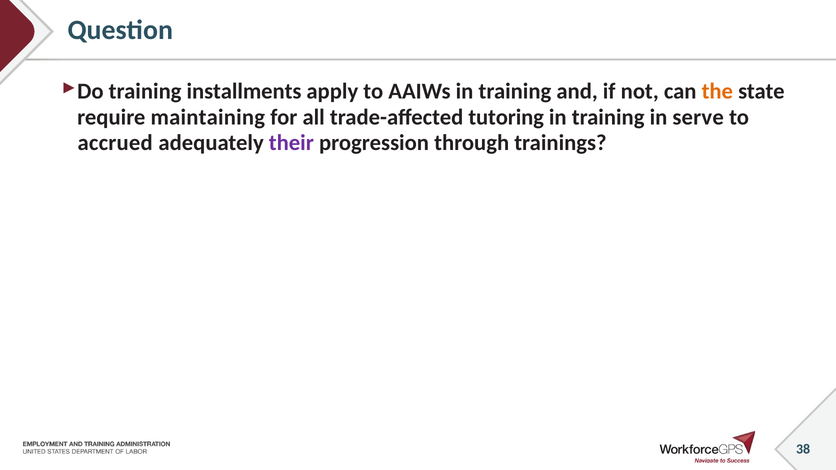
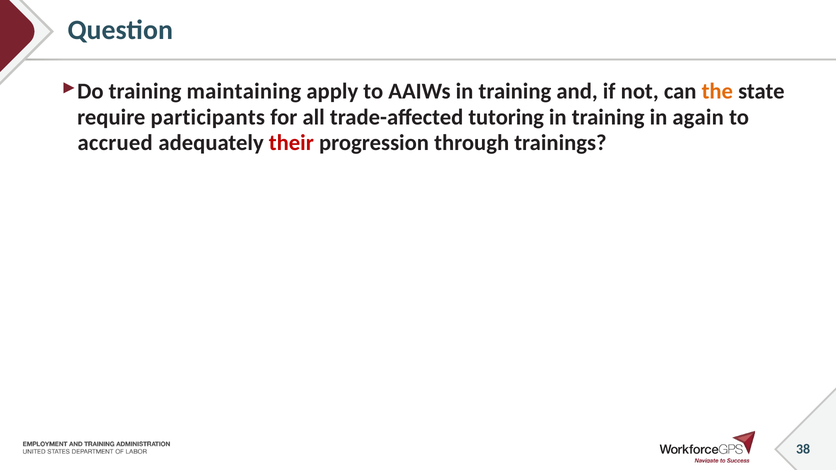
installments: installments -> maintaining (244, 91)
maintaining: maintaining -> participants (208, 117)
serve: serve -> again (698, 117)
their colour: purple -> red (291, 143)
